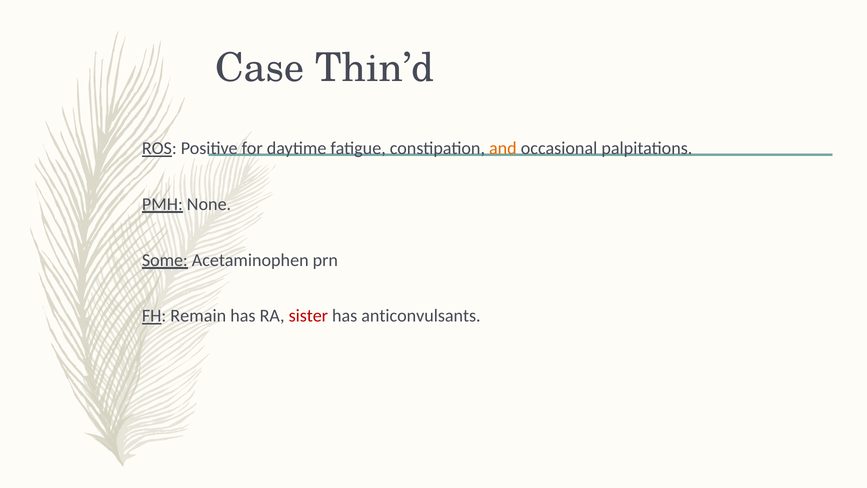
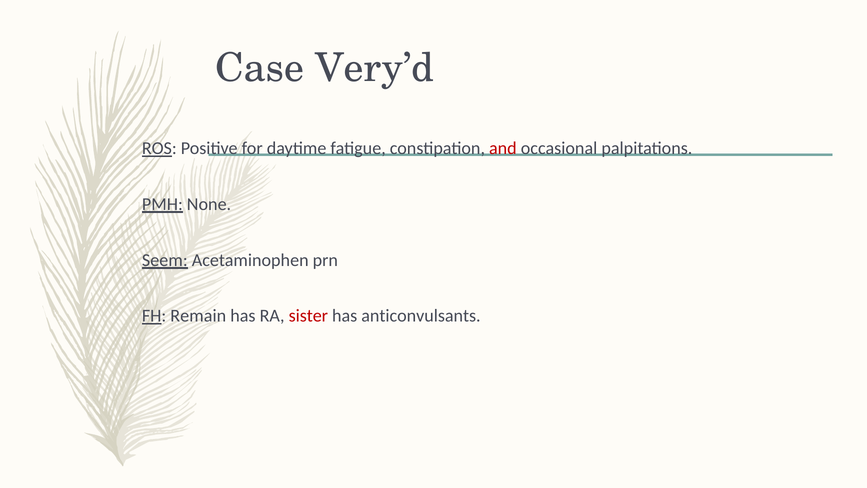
Thin’d: Thin’d -> Very’d (375, 68)
and colour: orange -> red (503, 148)
Some: Some -> Seem (165, 260)
